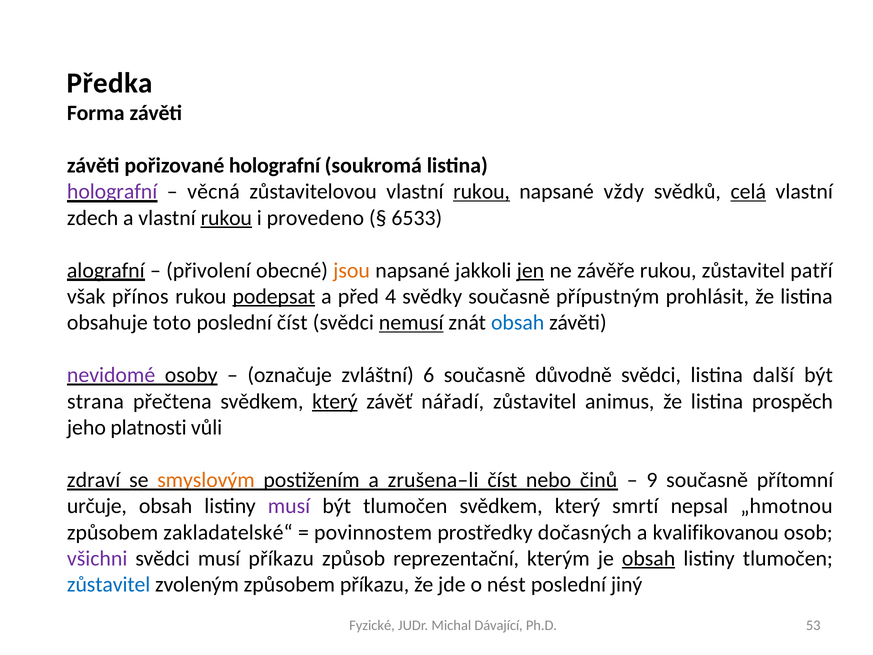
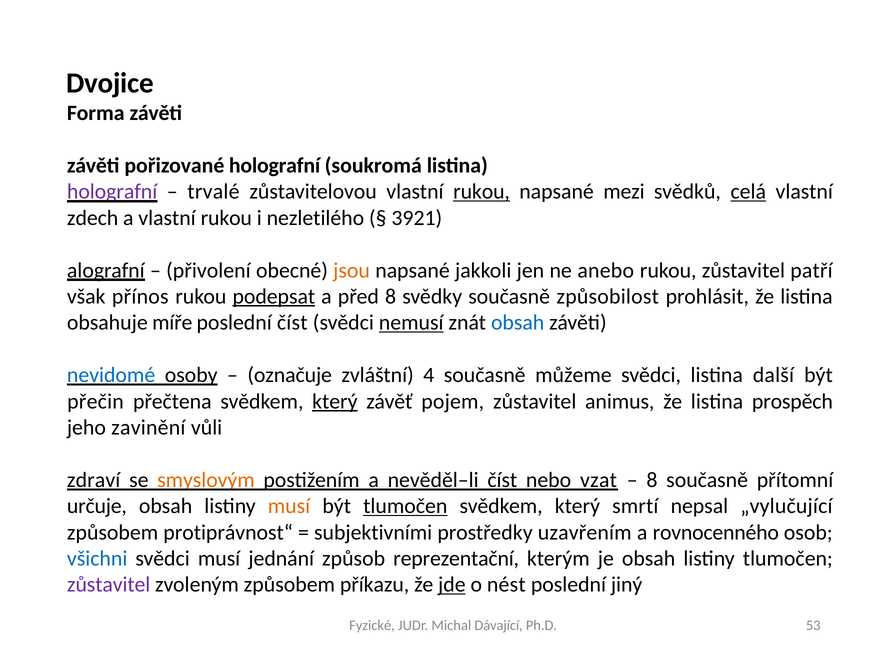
Předka: Předka -> Dvojice (110, 83)
věcná: věcná -> trvalé (213, 192)
vždy: vždy -> mezi (624, 192)
rukou underline: present -> none (226, 218)
provedeno: provedeno -> nezletilého (315, 218)
6533: 6533 -> 3921 (417, 218)
jen underline: present -> none (530, 270)
závěře: závěře -> anebo (606, 270)
před 4: 4 -> 8 (391, 296)
přípustným: přípustným -> způsobilost (608, 296)
toto: toto -> míře (172, 323)
nevidomé colour: purple -> blue (111, 375)
6: 6 -> 4 (429, 375)
důvodně: důvodně -> můžeme (573, 375)
strana: strana -> přečin (95, 401)
nářadí: nářadí -> pojem (453, 401)
platnosti: platnosti -> zavinění (148, 427)
zrušena–li: zrušena–li -> nevěděl–li (433, 480)
činů: činů -> vzat (599, 480)
9: 9 -> 8 (652, 480)
musí colour: purple -> orange (289, 506)
tlumočen underline: none -> present (405, 506)
„hmotnou: „hmotnou -> „vylučující (786, 506)
zakladatelské“: zakladatelské“ -> protiprávnost“ (228, 532)
povinnostem: povinnostem -> subjektivními (373, 532)
dočasných: dočasných -> uzavřením (585, 532)
kvalifikovanou: kvalifikovanou -> rovnocenného (716, 532)
všichni colour: purple -> blue (97, 558)
musí příkazu: příkazu -> jednání (281, 558)
obsah underline: present -> none (649, 558)
zůstavitel colour: blue -> purple (109, 584)
jde underline: none -> present (452, 584)
